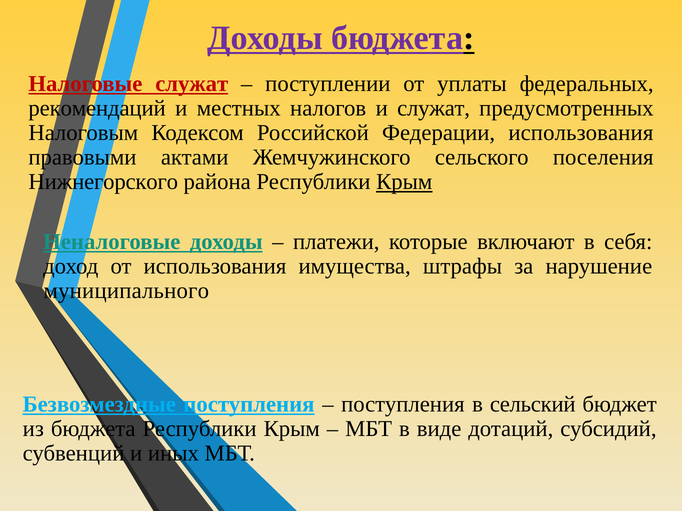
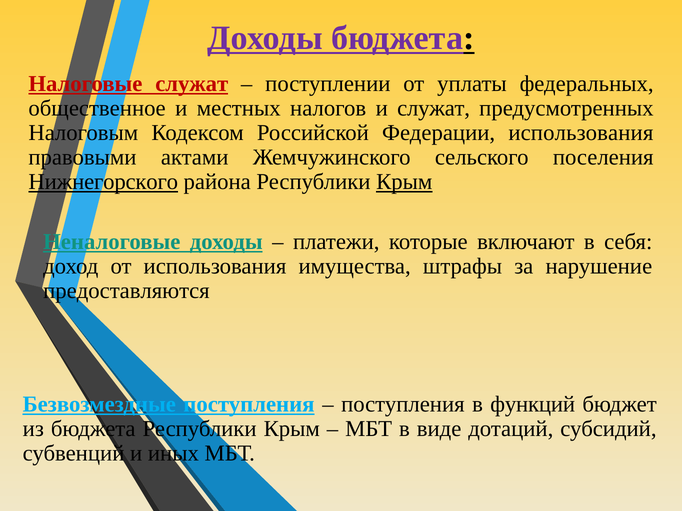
рекомендаций: рекомендаций -> общественное (97, 108)
Нижнегорского underline: none -> present (103, 182)
муниципального: муниципального -> предоставляются (126, 291)
сельский: сельский -> функций (533, 405)
